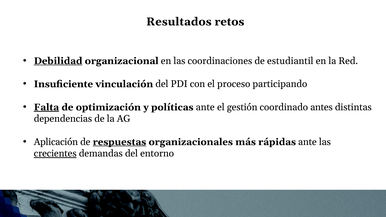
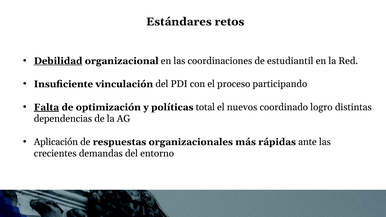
Resultados: Resultados -> Estándares (179, 22)
políticas ante: ante -> total (205, 107)
gestión: gestión -> nuevos (242, 107)
antes: antes -> logro (321, 107)
respuestas underline: present -> none (119, 142)
crecientes underline: present -> none (55, 154)
